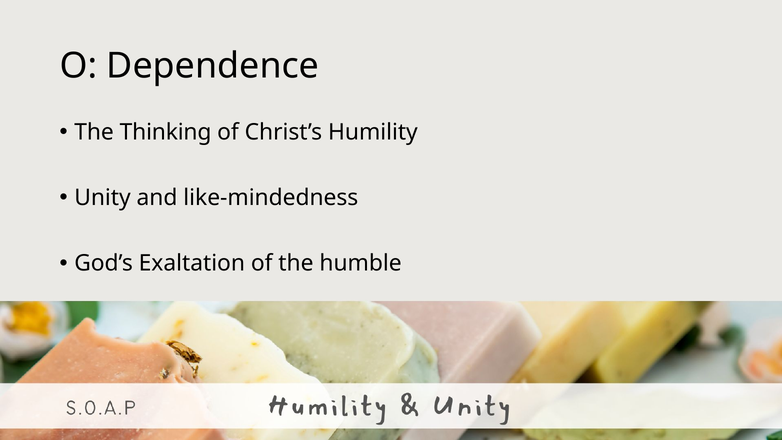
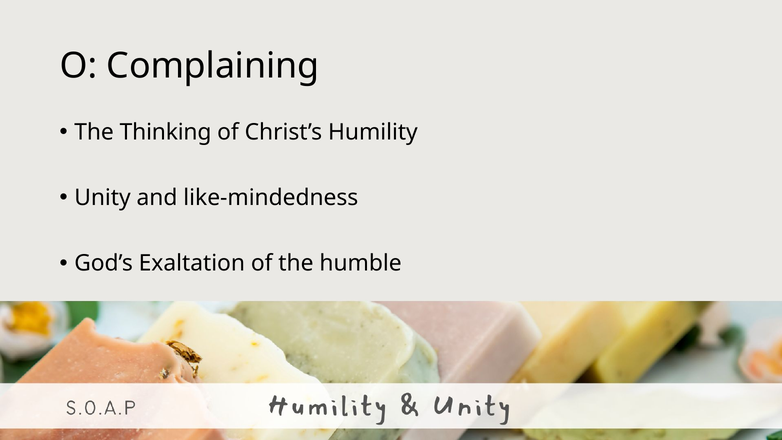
Dependence: Dependence -> Complaining (213, 66)
